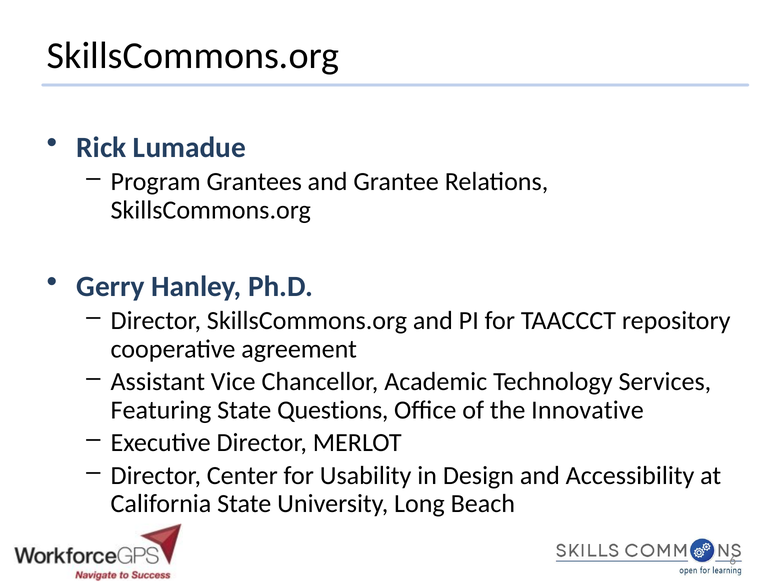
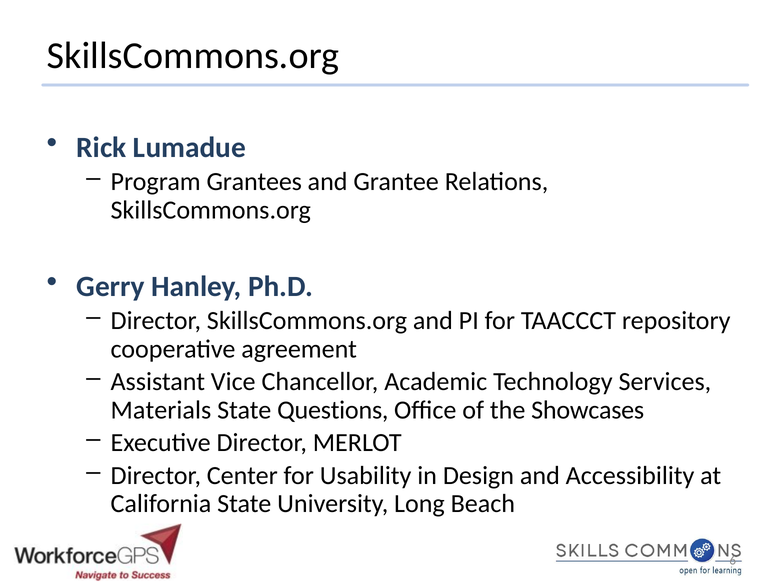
Featuring: Featuring -> Materials (161, 410)
Innovative: Innovative -> Showcases (588, 410)
